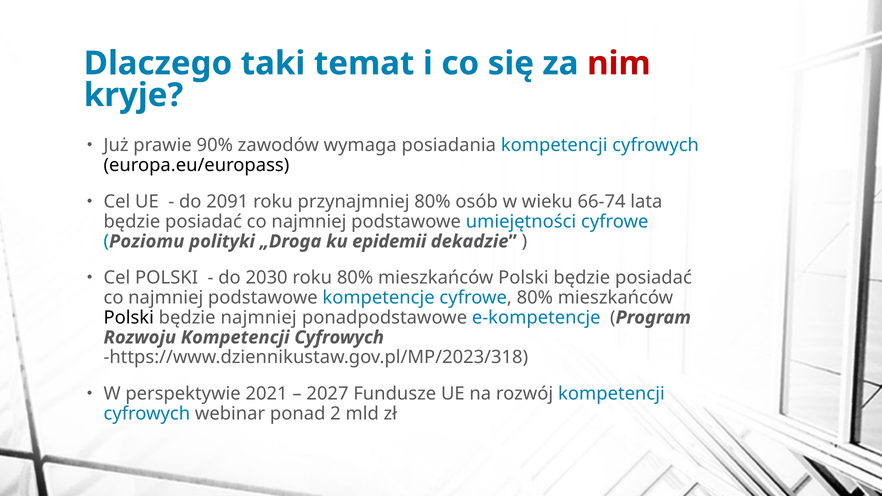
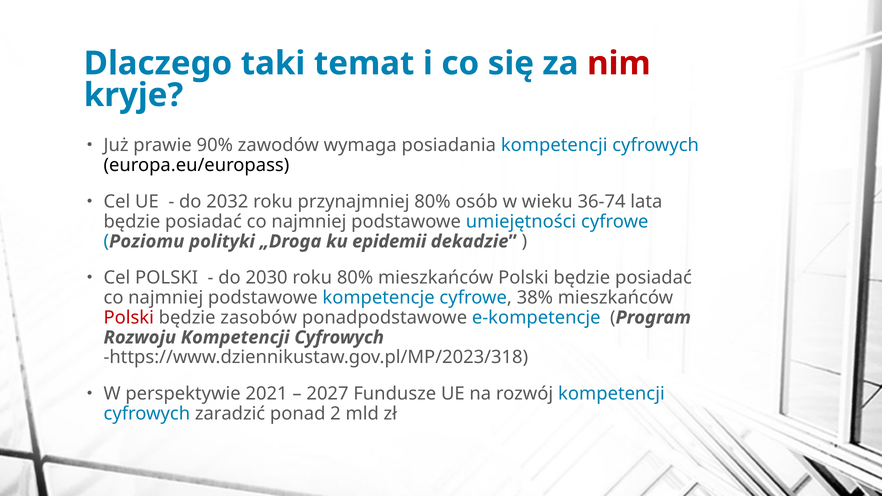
2091: 2091 -> 2032 (227, 202)
66-74: 66-74 -> 36-74 (602, 202)
cyfrowe 80%: 80% -> 38% (535, 298)
Polski colour: black -> red (129, 318)
będzie najmniej: najmniej -> zasobów (259, 318)
webinar: webinar -> zaradzić (230, 414)
